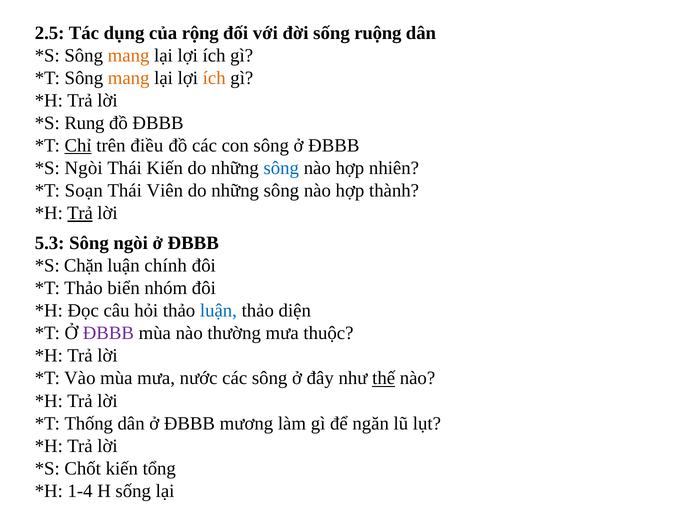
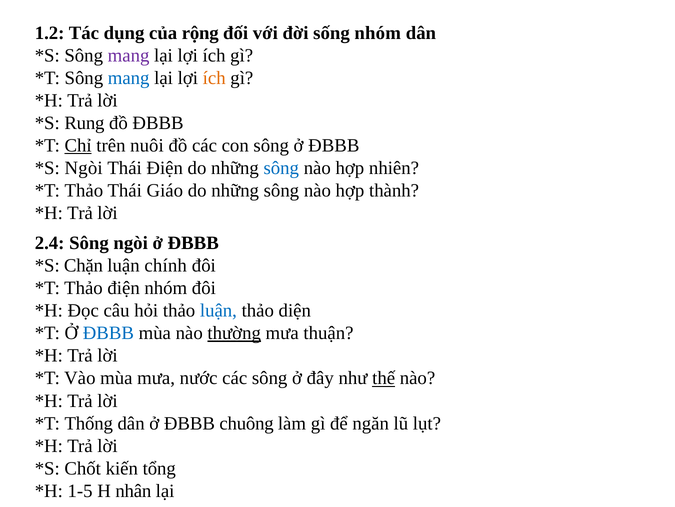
2.5: 2.5 -> 1.2 (50, 33)
sống ruộng: ruộng -> nhóm (378, 33)
mang colour: orange -> purple (129, 55)
mang colour: orange -> blue (129, 78)
điều: điều -> nuôi (147, 145)
Thái Kiến: Kiến -> Điện (165, 168)
Soạn: Soạn -> Thảo (84, 190)
Viên: Viên -> Giáo (165, 190)
Trả underline: present -> none (80, 213)
5.3: 5.3 -> 2.4 (50, 243)
Thảo biển: biển -> điện (124, 288)
ĐBBB colour: purple -> blue (108, 333)
thường underline: none -> present (234, 333)
thuộc: thuộc -> thuận (328, 333)
mương: mương -> chuông (247, 423)
1-4: 1-4 -> 1-5 (80, 490)
H sống: sống -> nhân (133, 490)
